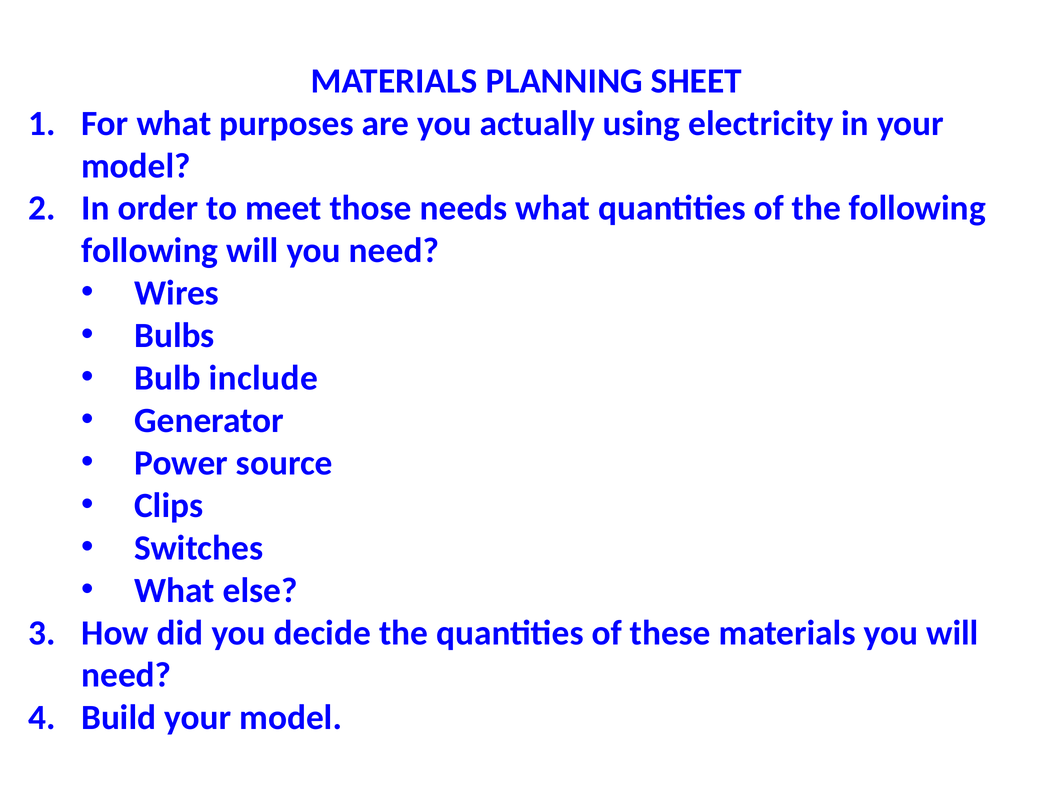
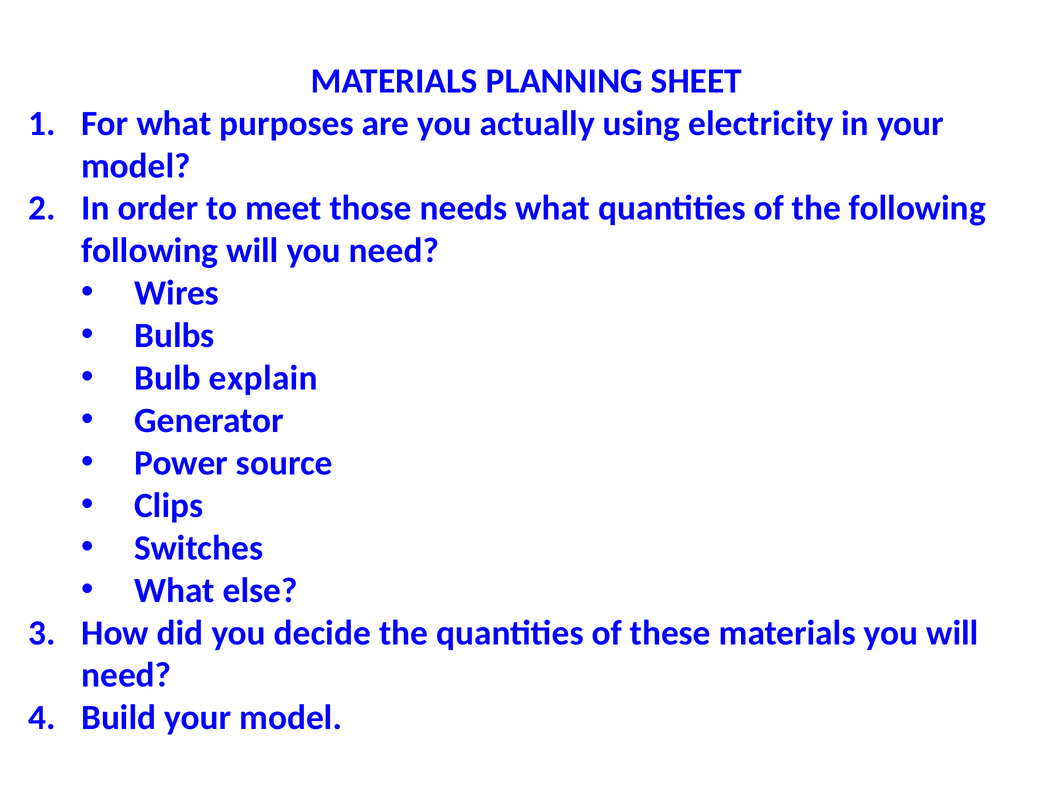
include: include -> explain (263, 378)
